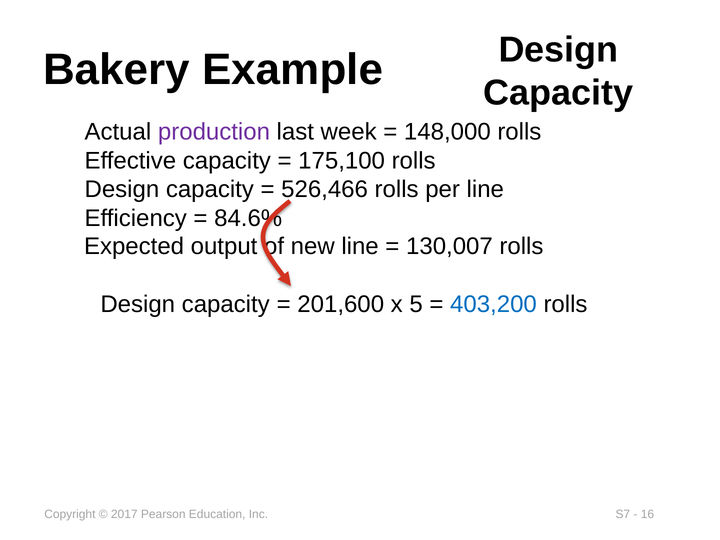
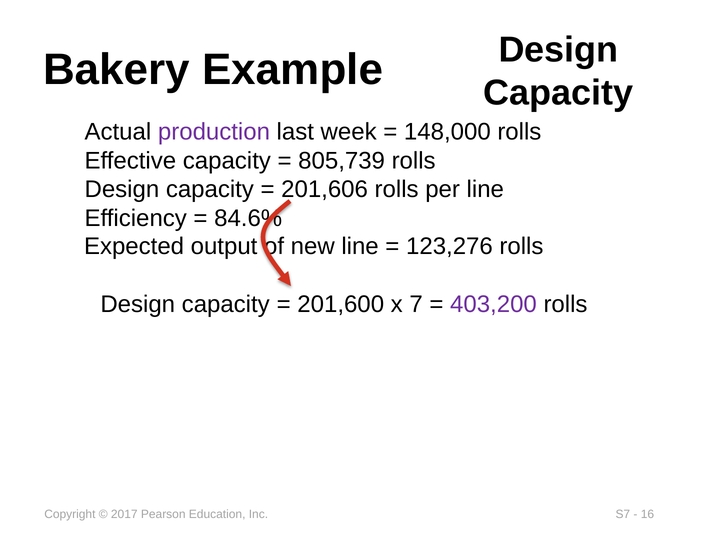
175,100: 175,100 -> 805,739 (342, 161)
526,466: 526,466 -> 201,606 (325, 189)
130,007: 130,007 -> 123,276 (449, 246)
5: 5 -> 7 (416, 304)
403,200 colour: blue -> purple (493, 304)
